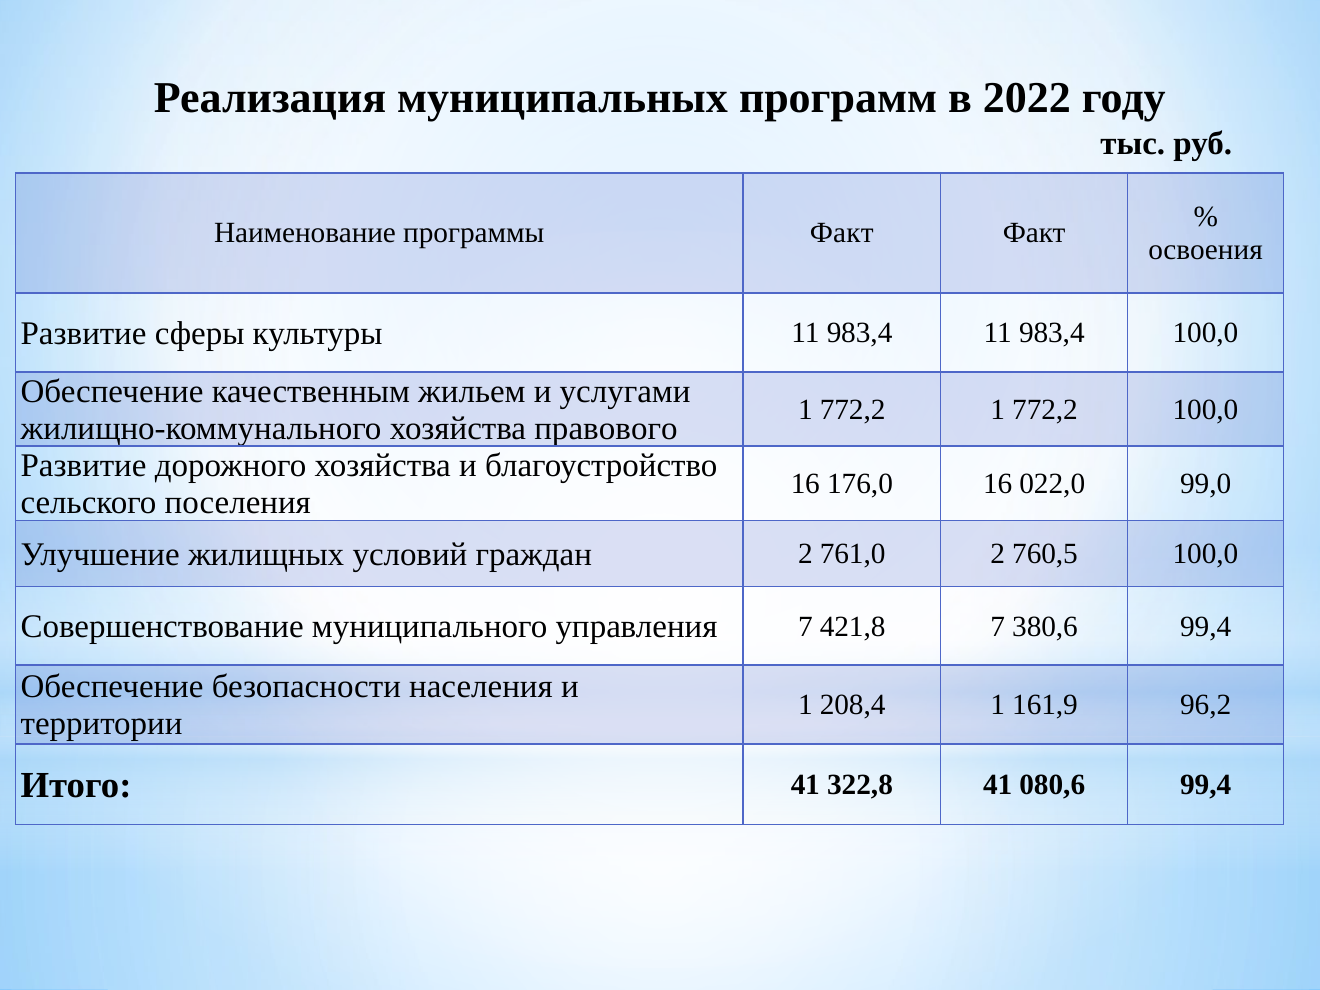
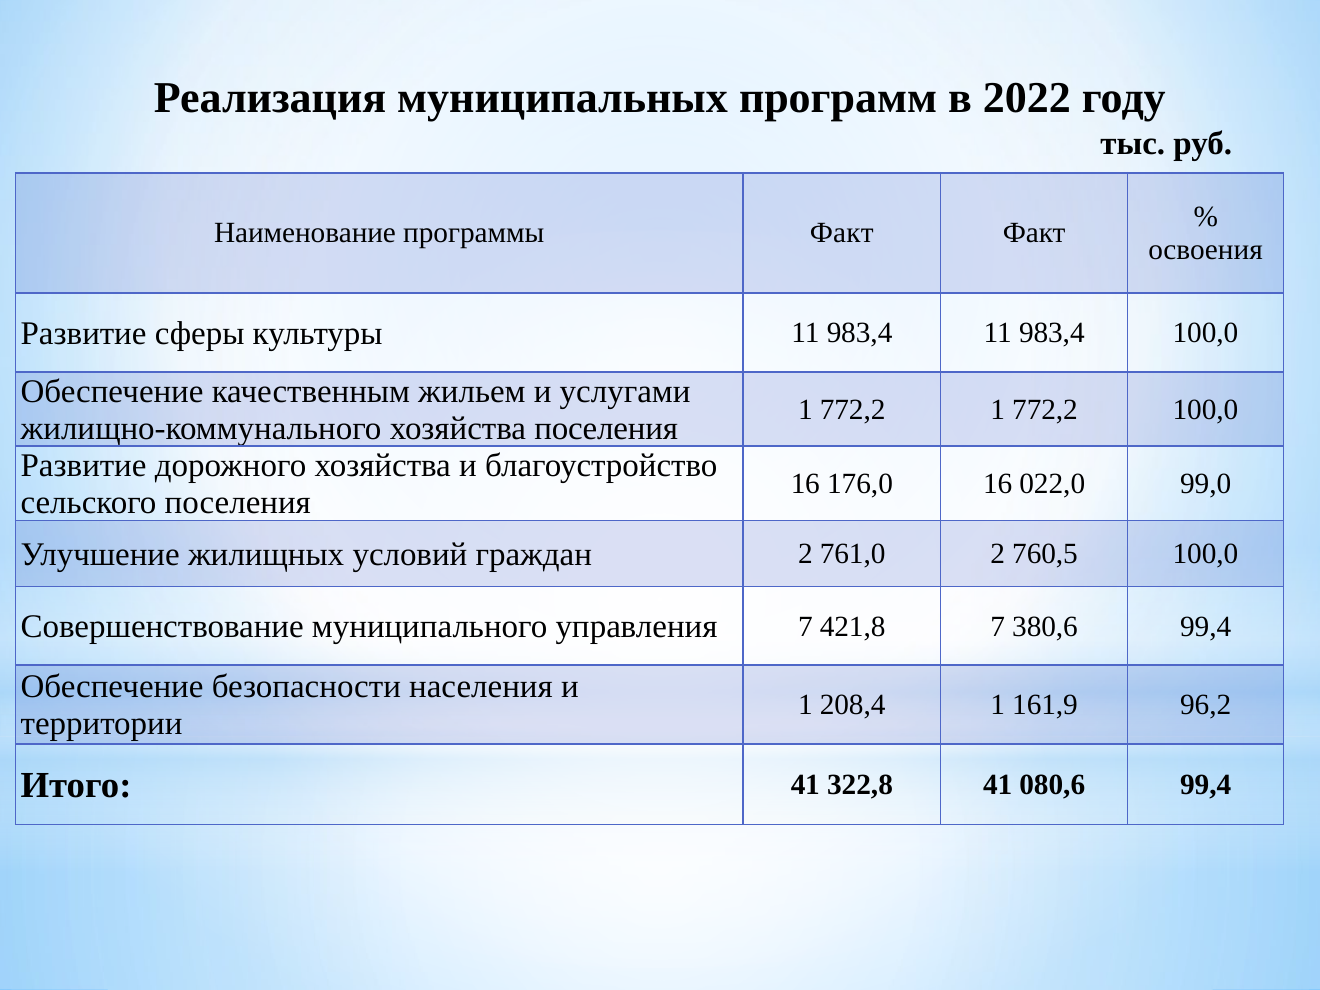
хозяйства правового: правового -> поселения (606, 428)
